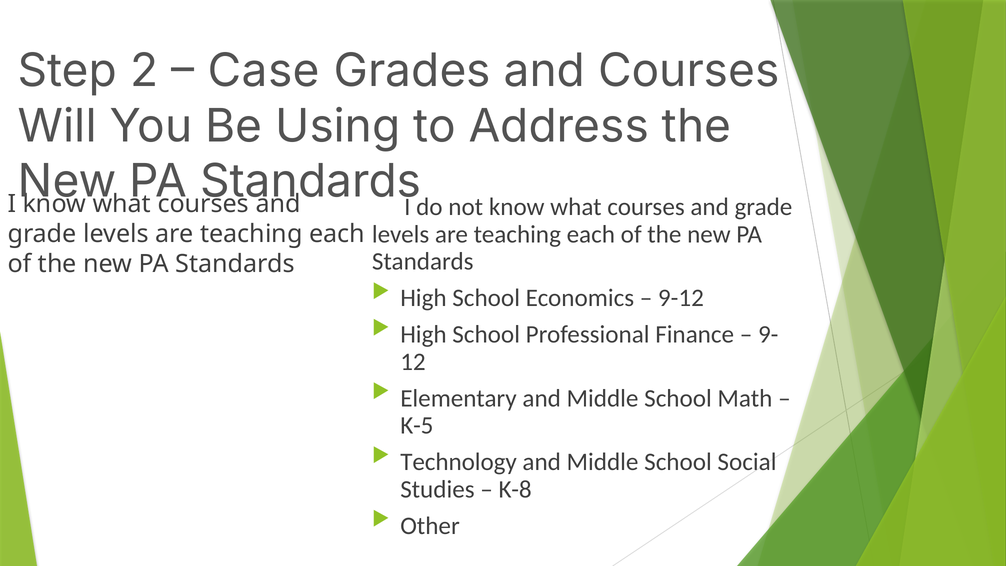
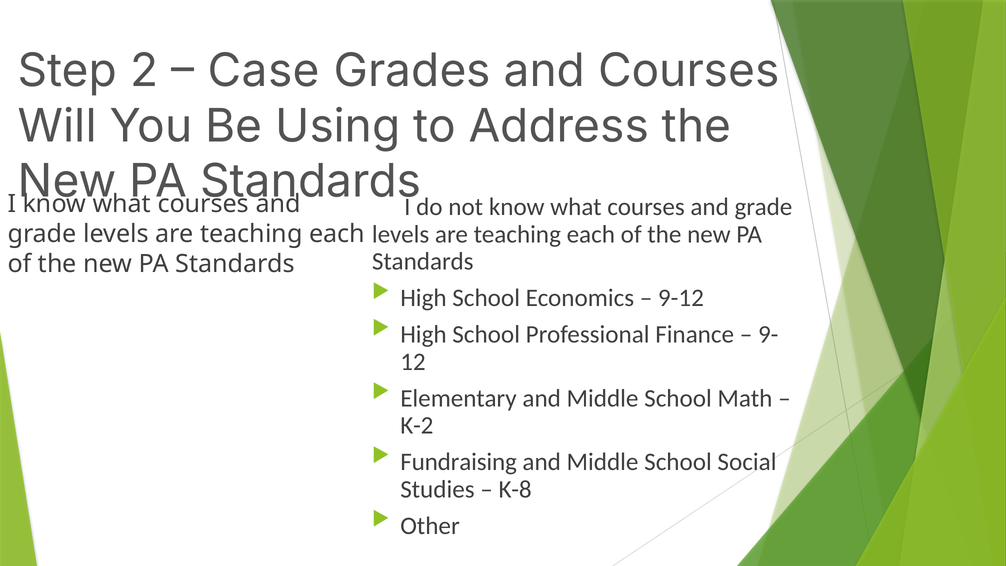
K-5: K-5 -> K-2 (417, 425)
Technology: Technology -> Fundraising (459, 462)
